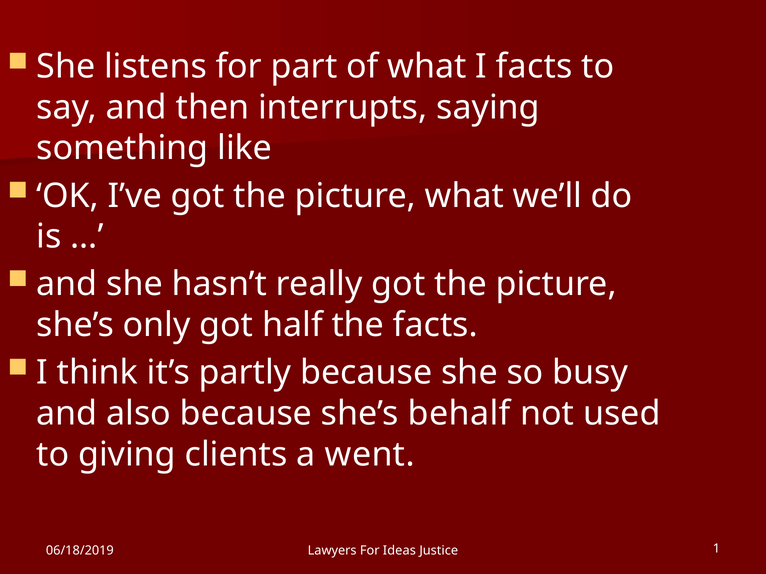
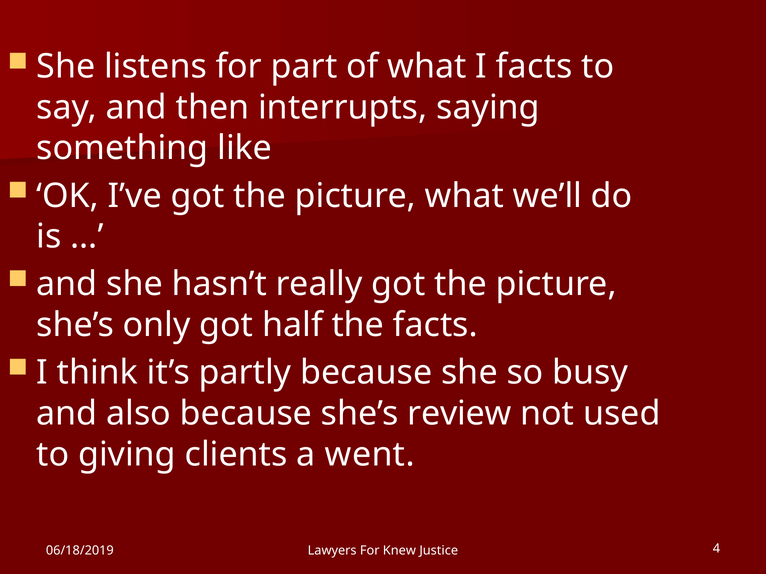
behalf: behalf -> review (459, 414)
Ideas: Ideas -> Knew (399, 551)
1: 1 -> 4 (716, 549)
